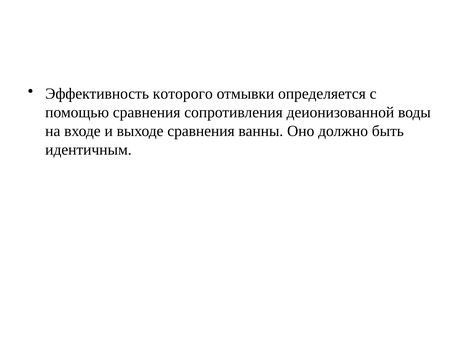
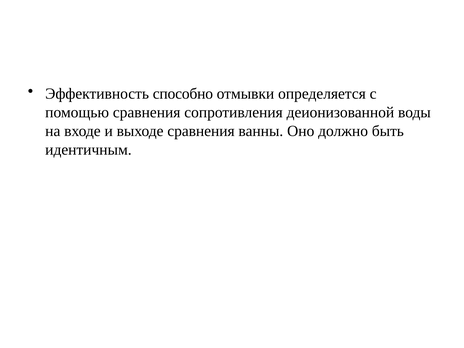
которого: которого -> способно (183, 94)
